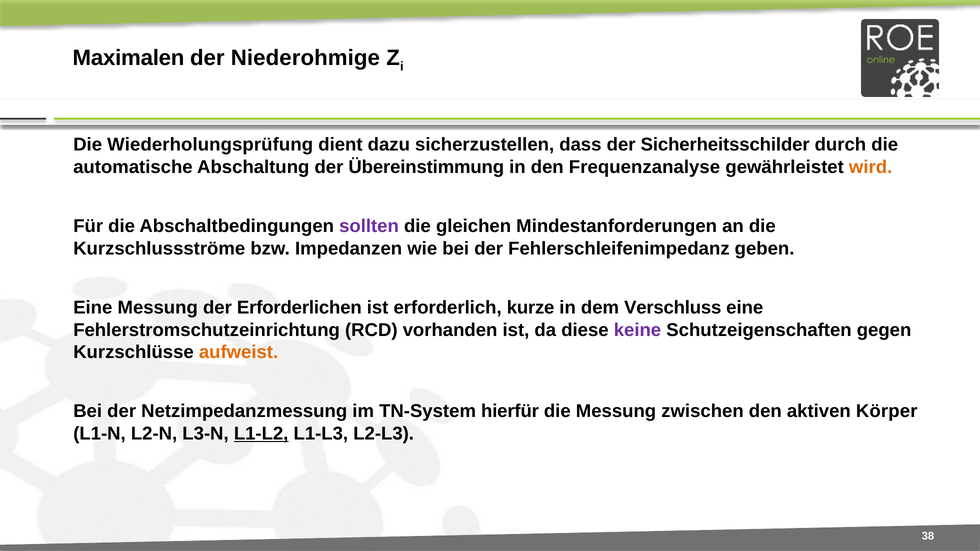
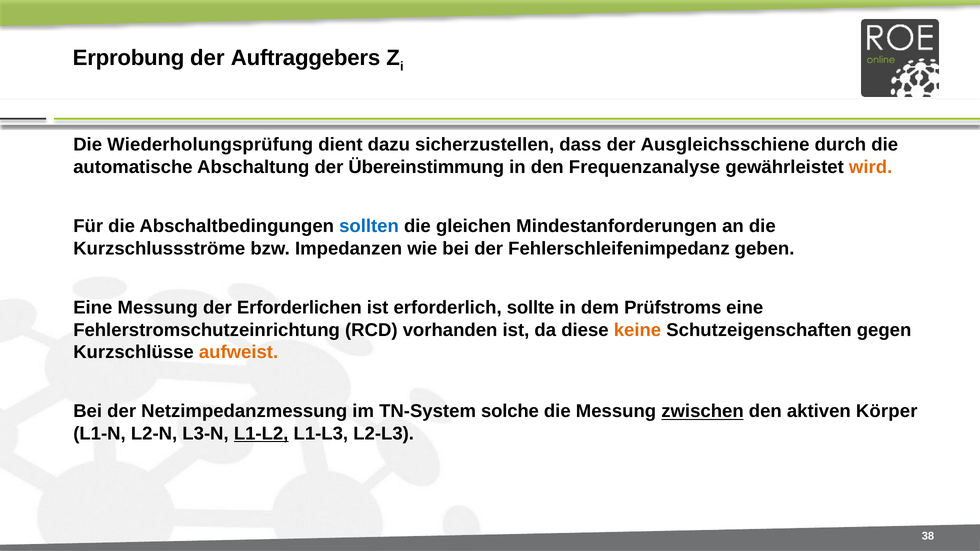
Maximalen: Maximalen -> Erprobung (129, 58)
Niederohmige: Niederohmige -> Auftraggebers (306, 58)
Sicherheitsschilder: Sicherheitsschilder -> Ausgleichsschiene (725, 145)
sollten colour: purple -> blue (369, 226)
kurze: kurze -> sollte (531, 308)
Verschluss: Verschluss -> Prüfstroms (673, 308)
keine colour: purple -> orange (637, 330)
hierfür: hierfür -> solche (510, 412)
zwischen underline: none -> present (702, 412)
